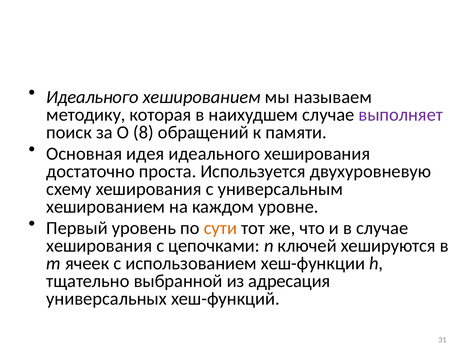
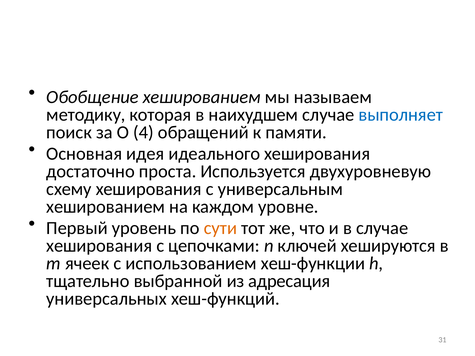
Идеального: Идеального -> Обобщение (92, 97)
выполняет colour: purple -> blue (401, 115)
8: 8 -> 4 (144, 133)
